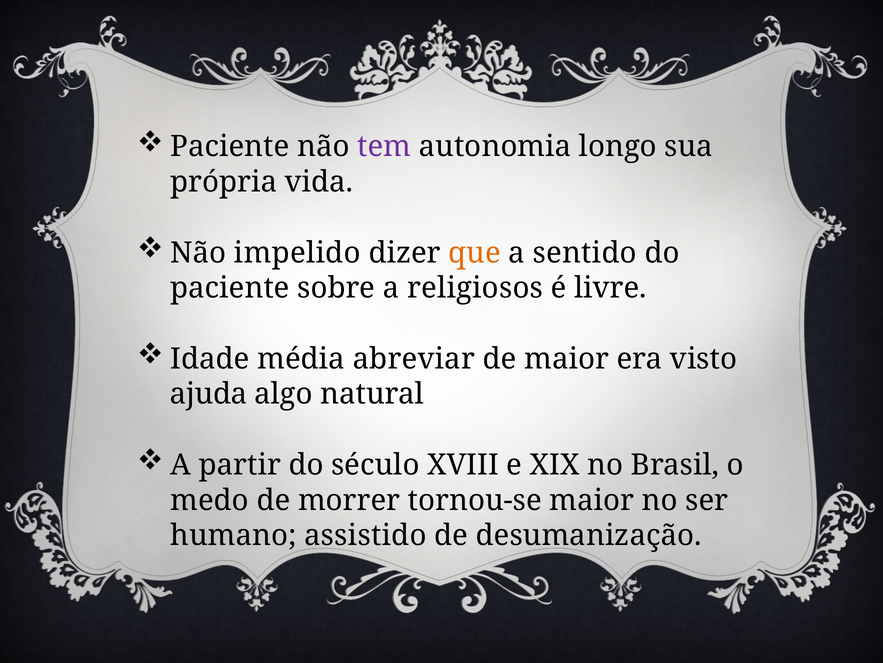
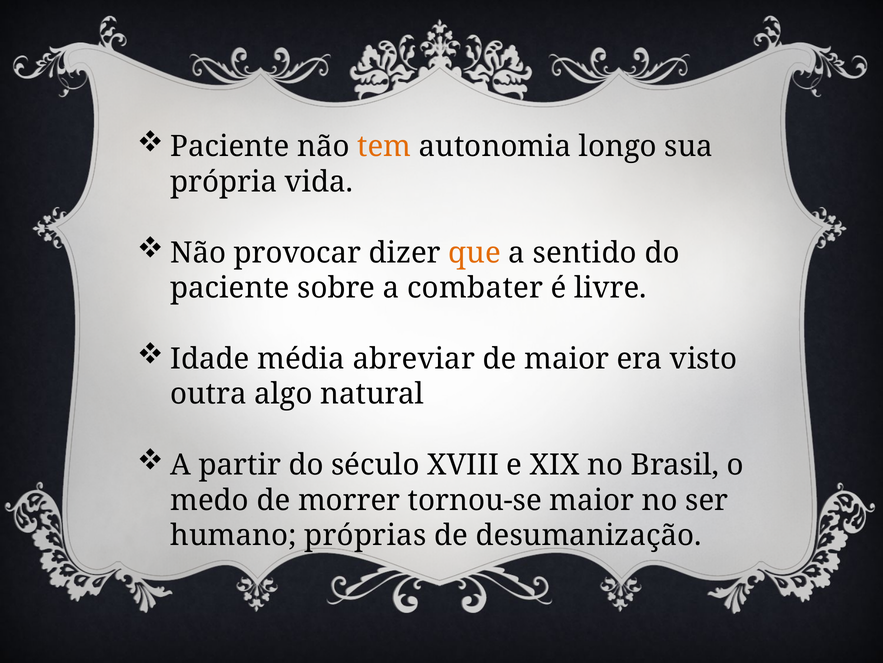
tem colour: purple -> orange (384, 147)
impelido: impelido -> provocar (297, 253)
religiosos: religiosos -> combater (475, 288)
ajuda: ajuda -> outra (208, 394)
assistido: assistido -> próprias (365, 535)
